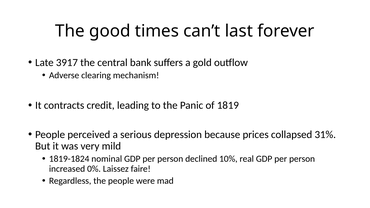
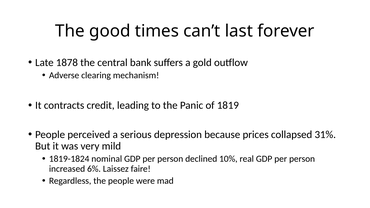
3917: 3917 -> 1878 (67, 63)
0%: 0% -> 6% (94, 169)
